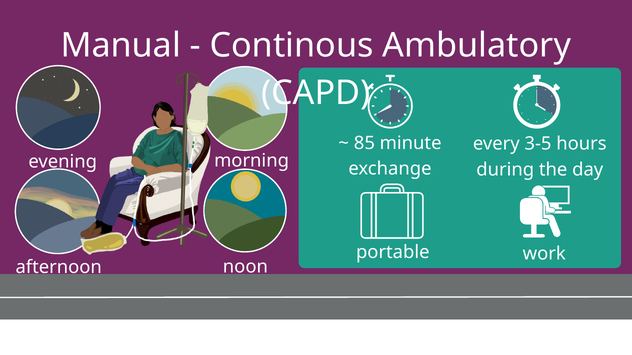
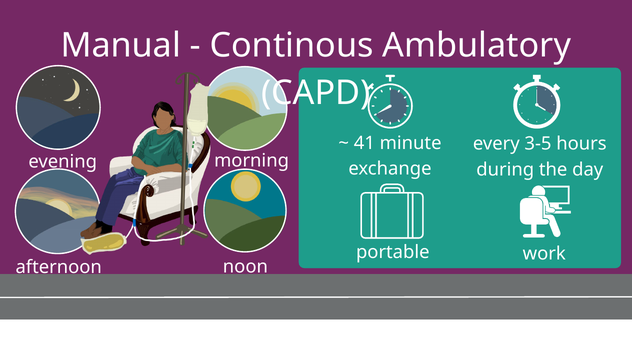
85: 85 -> 41 (364, 143)
